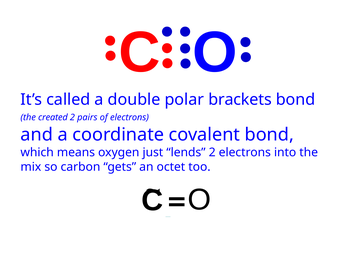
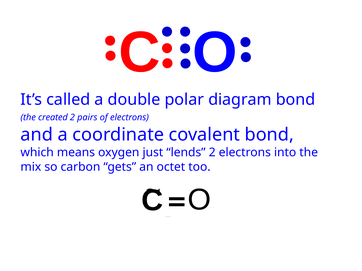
brackets: brackets -> diagram (240, 100)
